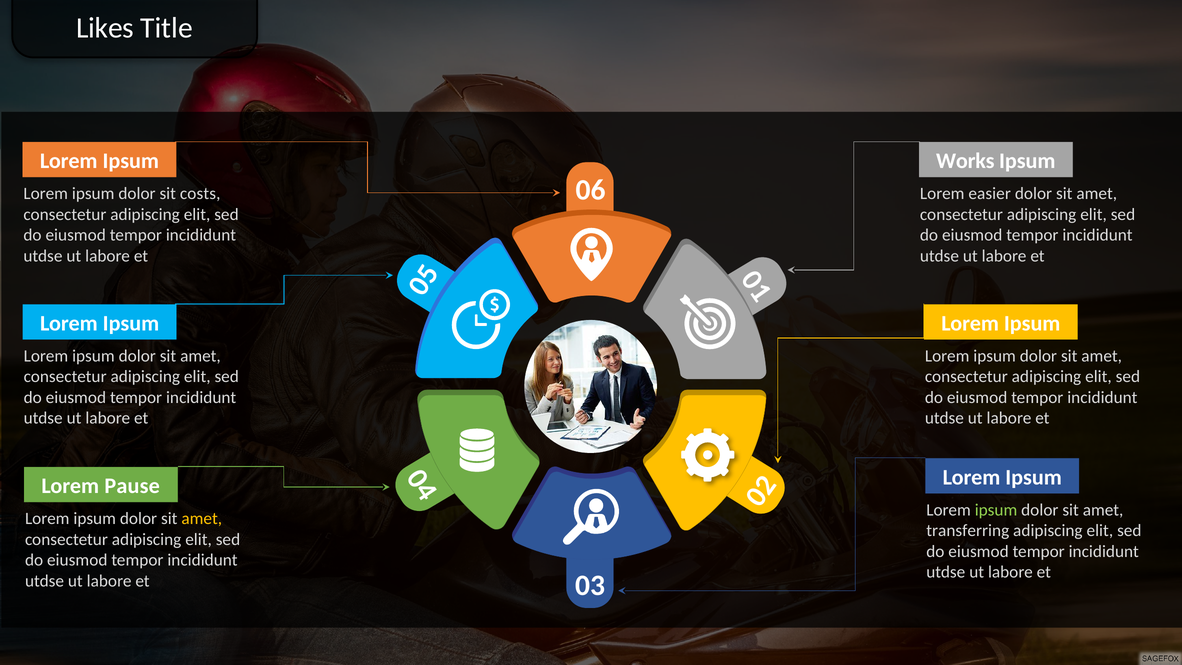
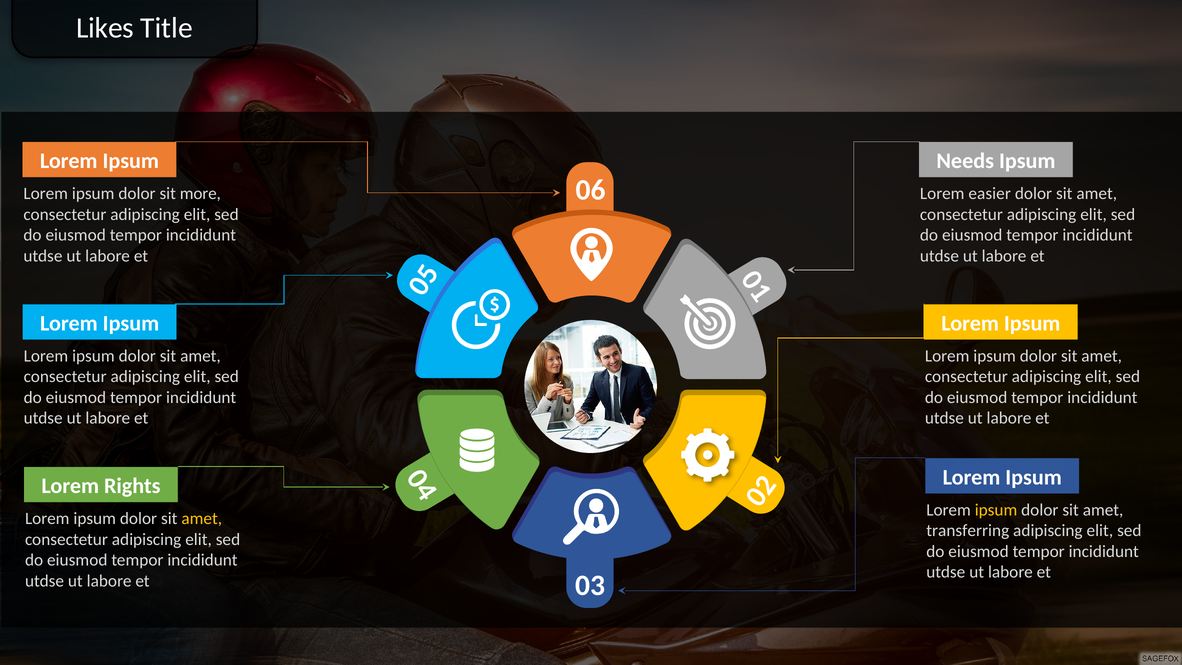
Works: Works -> Needs (965, 161)
costs: costs -> more (200, 194)
Pause: Pause -> Rights (132, 486)
ipsum colour: light green -> yellow (996, 510)
